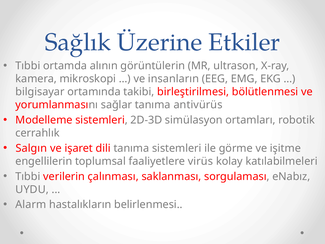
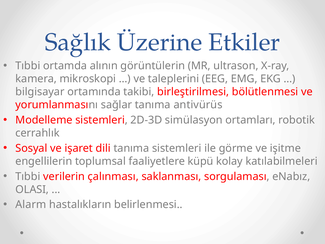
insanların: insanların -> taleplerini (174, 79)
Salgın: Salgın -> Sosyal (31, 148)
virüs: virüs -> küpü (201, 161)
UYDU: UYDU -> OLASI (32, 189)
